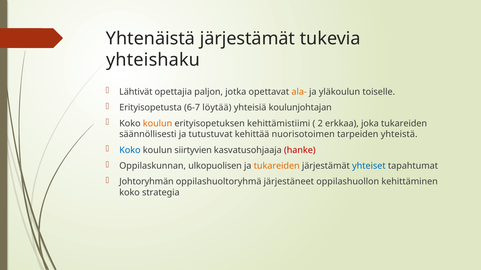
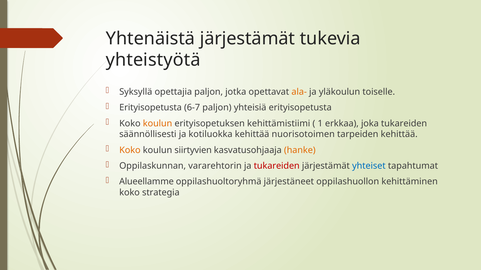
yhteishaku: yhteishaku -> yhteistyötä (153, 60)
Lähtivät: Lähtivät -> Syksyllä (136, 92)
6-7 löytää: löytää -> paljon (217, 108)
yhteisiä koulunjohtajan: koulunjohtajan -> erityisopetusta (300, 108)
2: 2 -> 1 (320, 124)
tutustuvat: tutustuvat -> kotiluokka (211, 135)
tarpeiden yhteistä: yhteistä -> kehittää (399, 135)
Koko colour: blue -> orange (130, 150)
hanke colour: red -> orange (300, 150)
ulkopuolisen: ulkopuolisen -> vararehtorin (215, 166)
tukareiden colour: orange -> red (277, 166)
Johtoryhmän: Johtoryhmän -> Alueellamme (146, 182)
